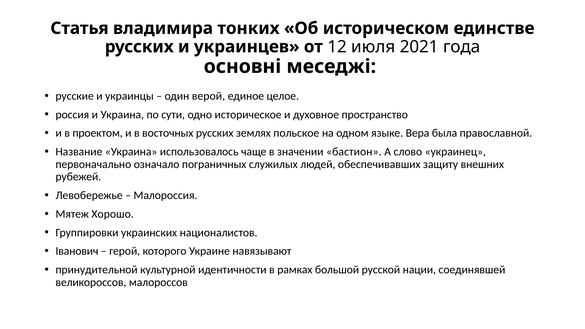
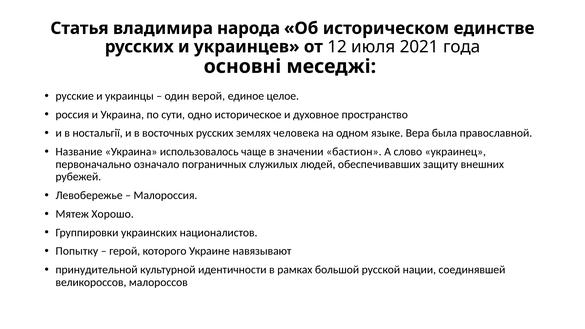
тонких: тонких -> народа (249, 28)
проектом: проектом -> ностальгії (98, 133)
польское: польское -> человека (296, 133)
Іванович: Іванович -> Попытку (77, 251)
